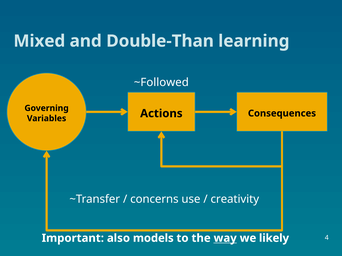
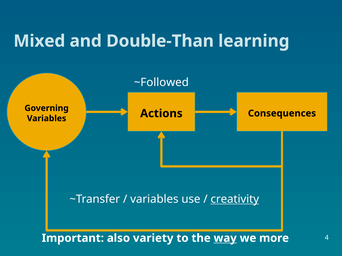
concerns: concerns -> variables (154, 200)
creativity underline: none -> present (235, 200)
models: models -> variety (153, 239)
likely: likely -> more (274, 239)
